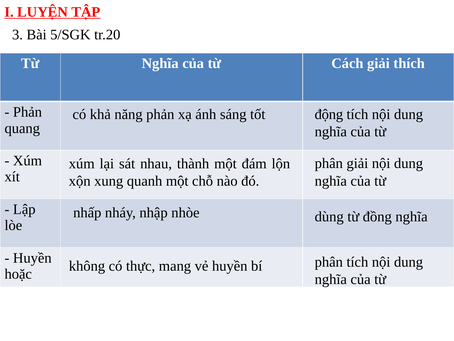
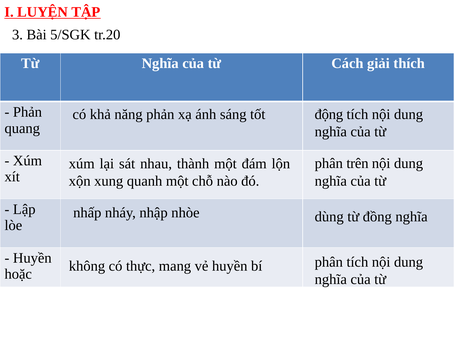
phân giải: giải -> trên (357, 163)
